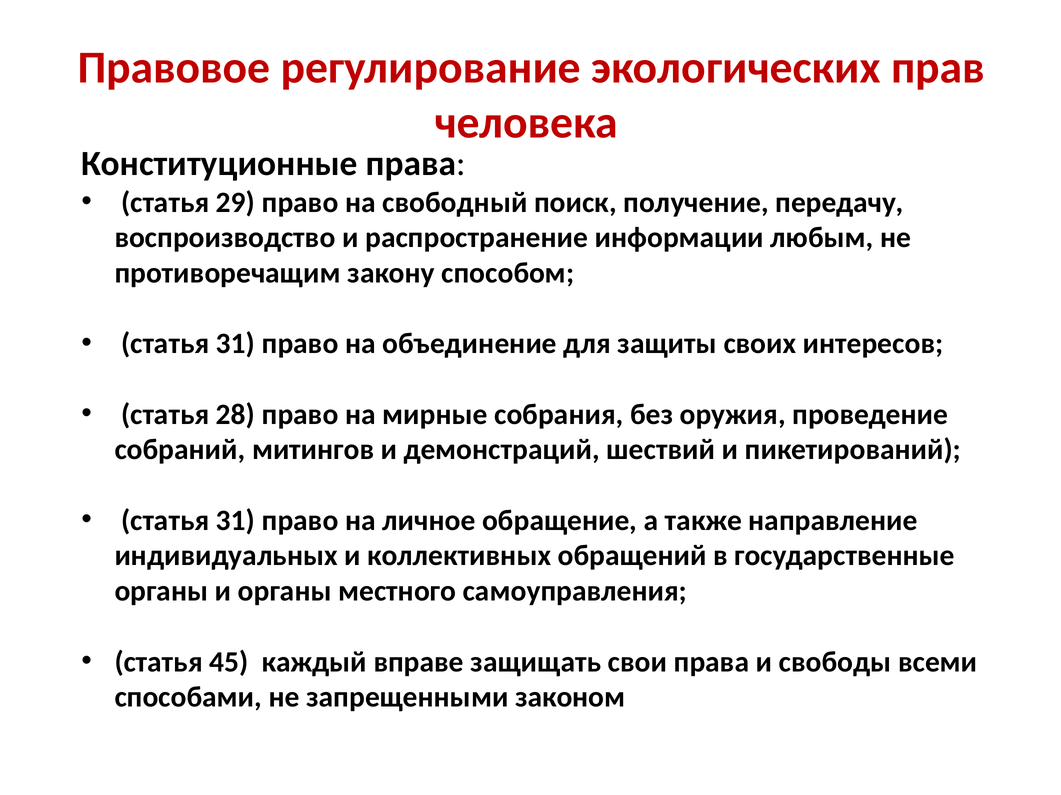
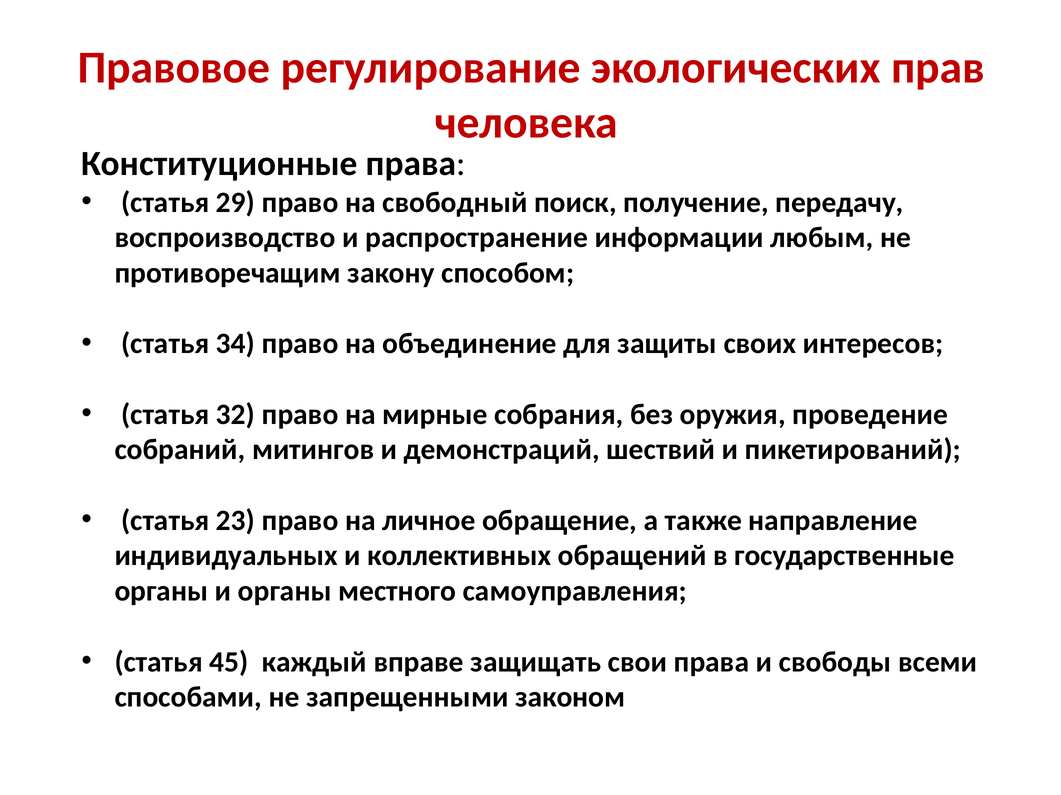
31: 31 -> 34 (236, 344)
28: 28 -> 32 (236, 415)
31: 31 -> 23 (236, 521)
